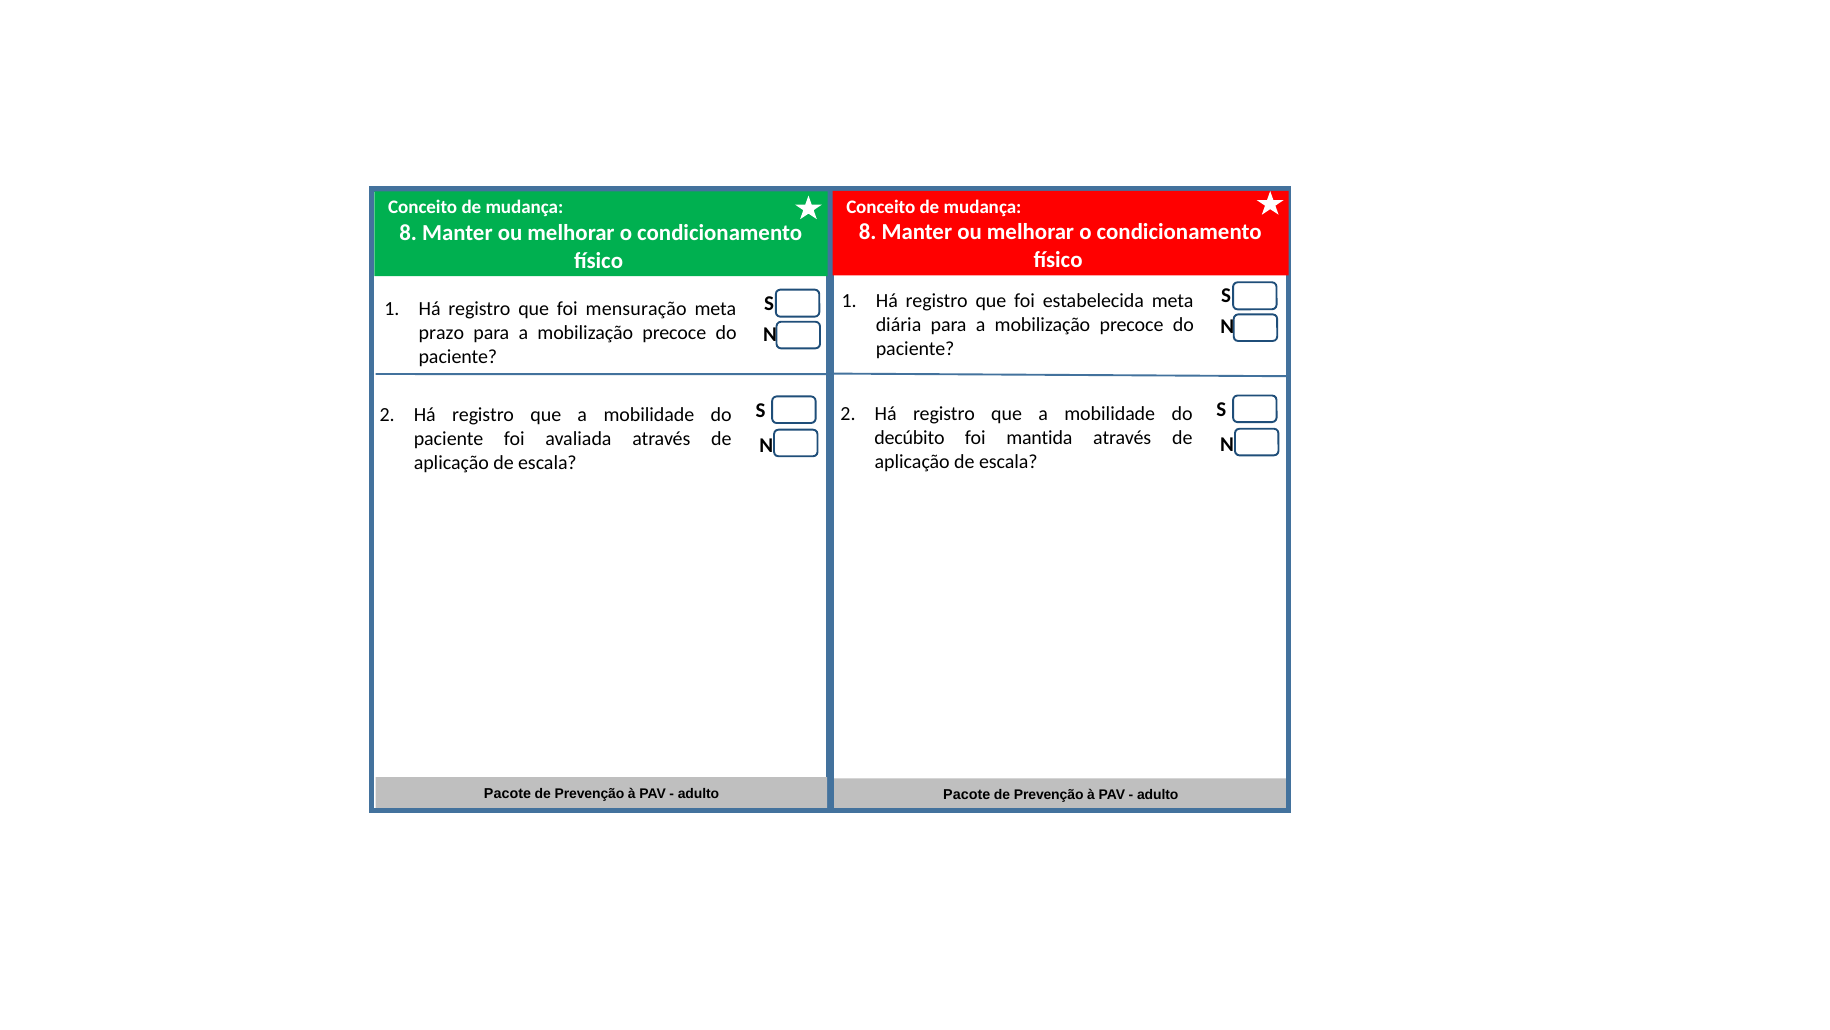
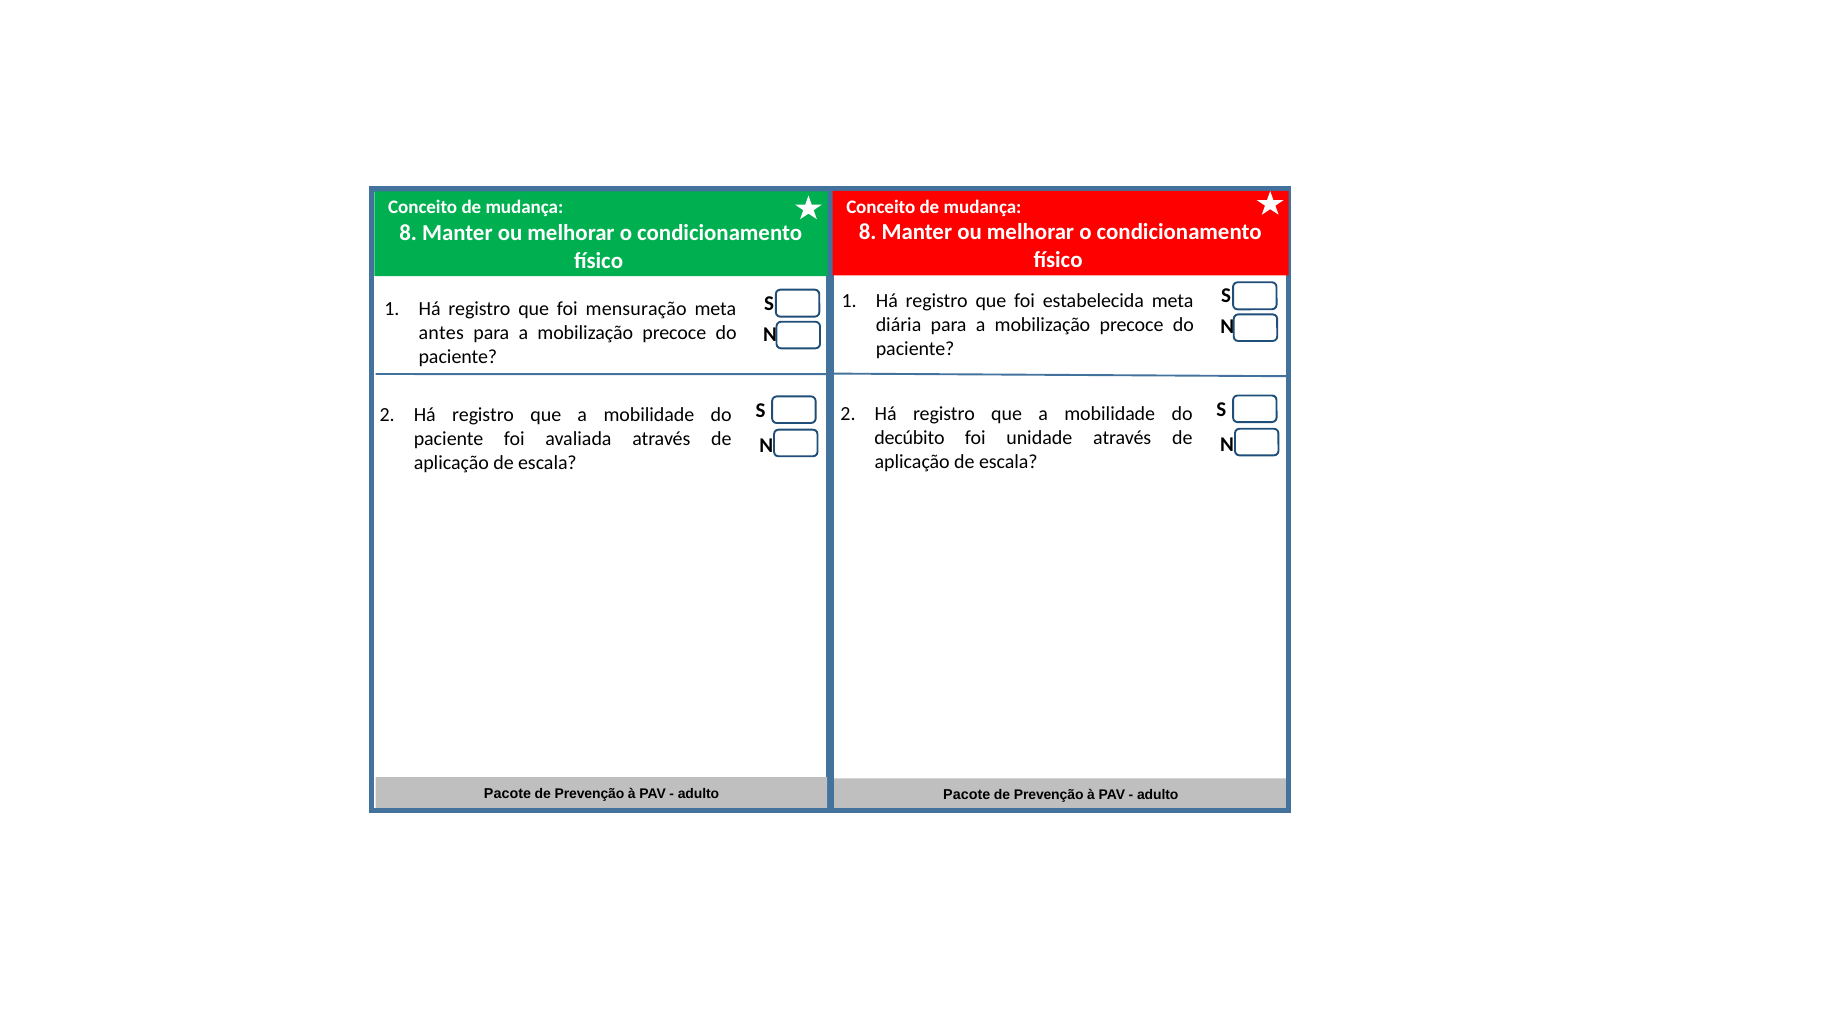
prazo: prazo -> antes (441, 332)
mantida: mantida -> unidade (1039, 437)
